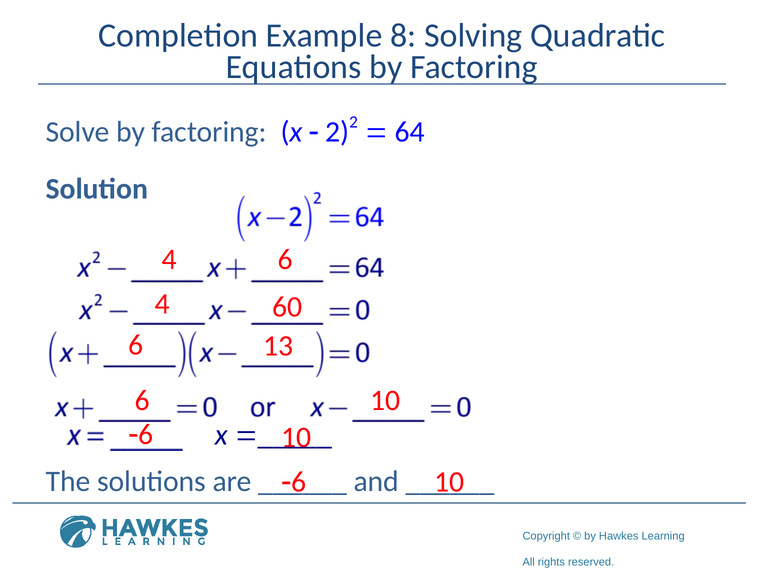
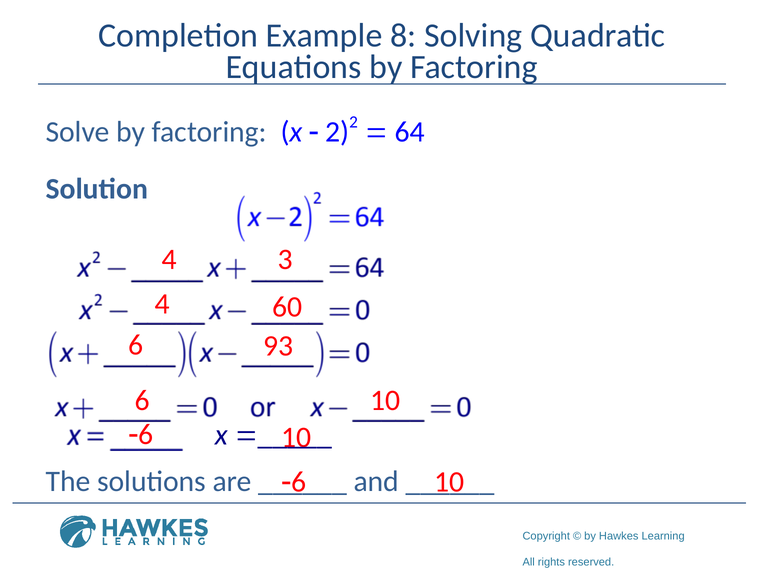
4 6: 6 -> 3 (285, 260)
13: 13 -> 93 (278, 346)
